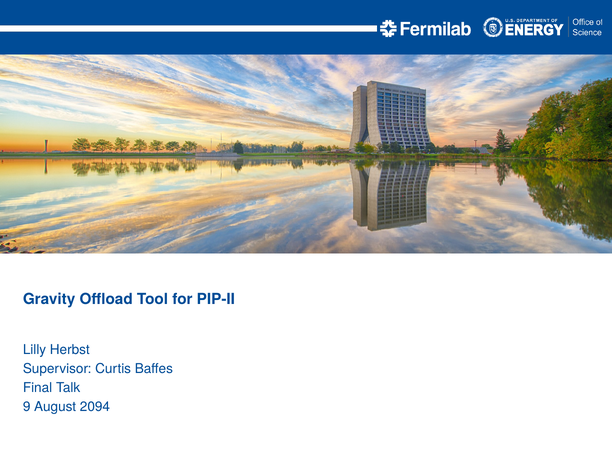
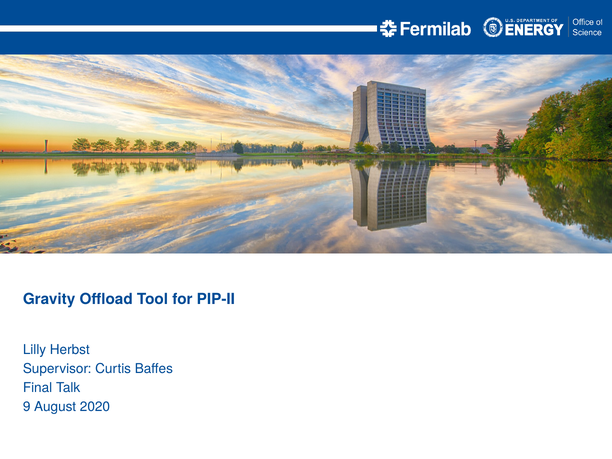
2094: 2094 -> 2020 (95, 407)
